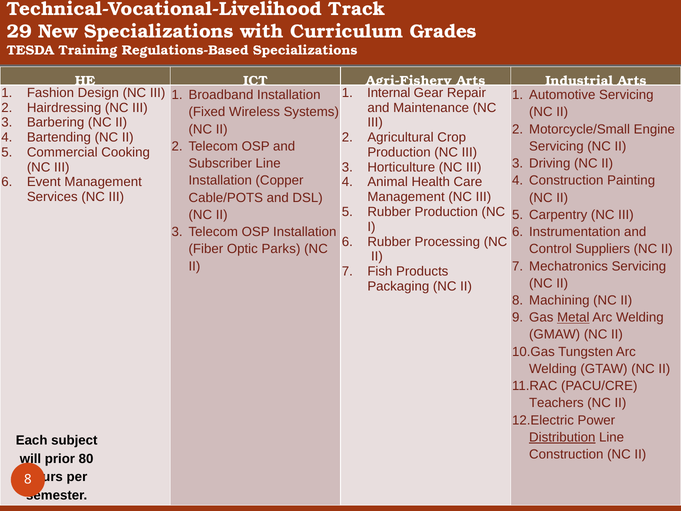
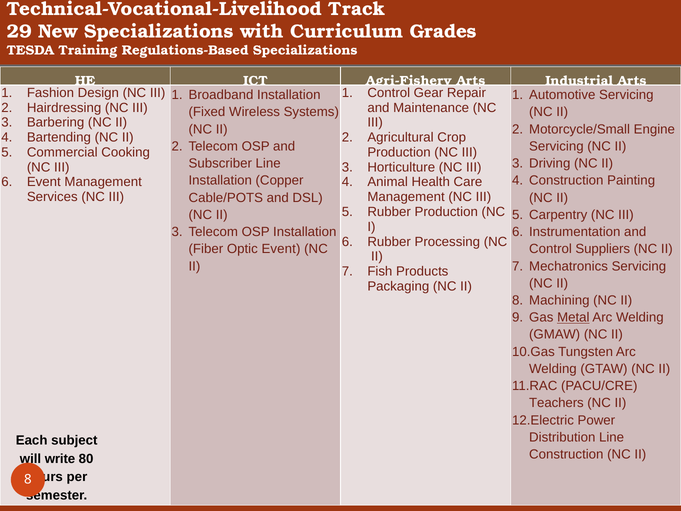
Internal: Internal -> Control (389, 93)
Optic Parks: Parks -> Event (281, 249)
Distribution underline: present -> none (562, 437)
prior: prior -> write (60, 459)
